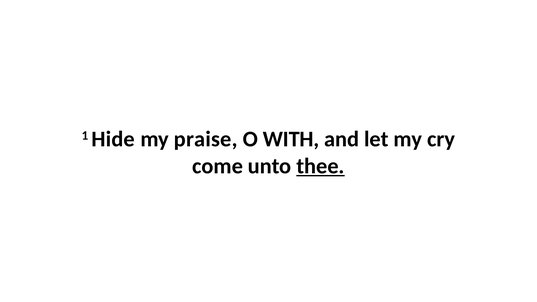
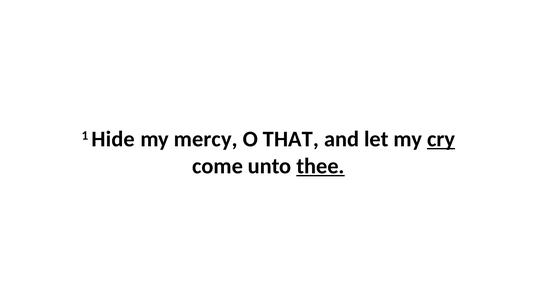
praise: praise -> mercy (206, 139)
WITH: WITH -> THAT (291, 139)
cry underline: none -> present (441, 139)
